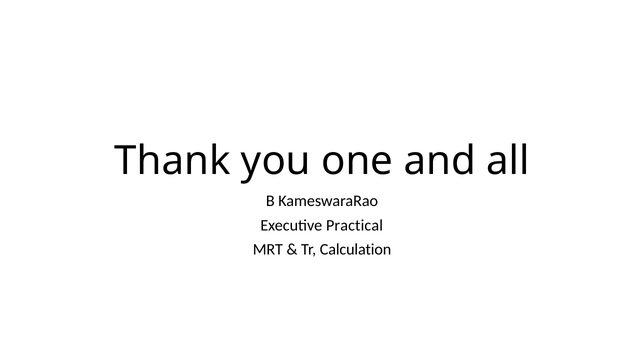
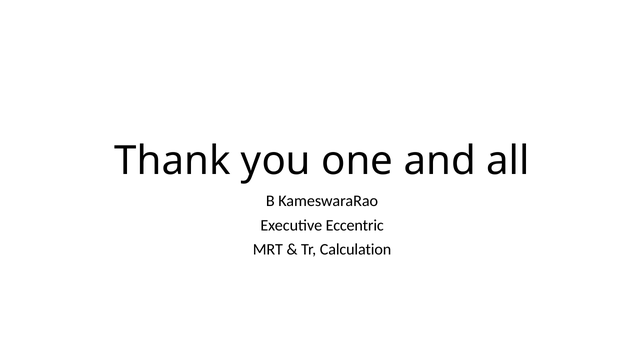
Practical: Practical -> Eccentric (355, 225)
